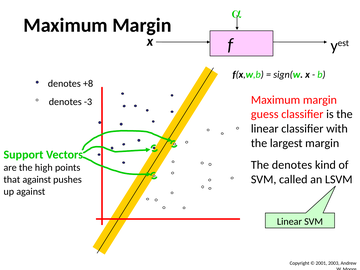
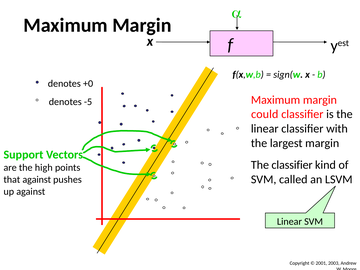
+8: +8 -> +0 (88, 84)
-3: -3 -> -5 (88, 102)
guess: guess -> could (265, 114)
The denotes: denotes -> classifier (292, 165)
